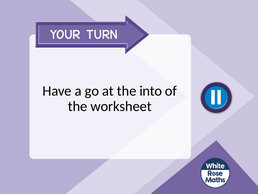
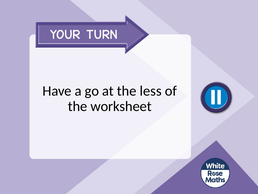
into: into -> less (151, 91)
